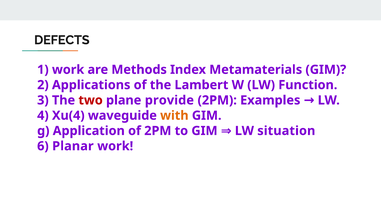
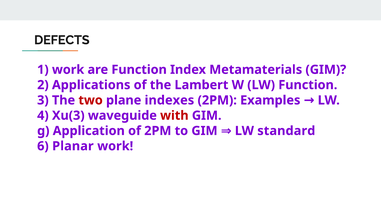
are Methods: Methods -> Function (139, 69)
provide: provide -> indexes (169, 100)
Xu(4: Xu(4 -> Xu(3 (68, 115)
with colour: orange -> red (174, 115)
situation: situation -> standard (286, 130)
